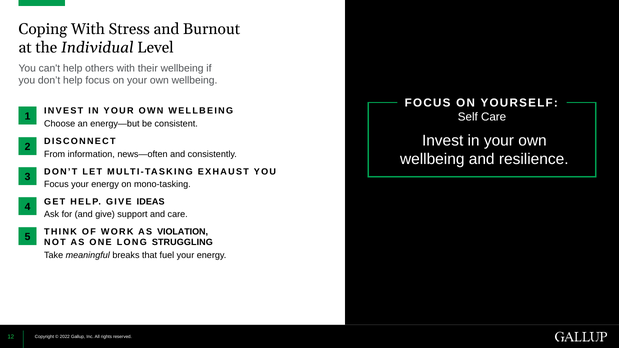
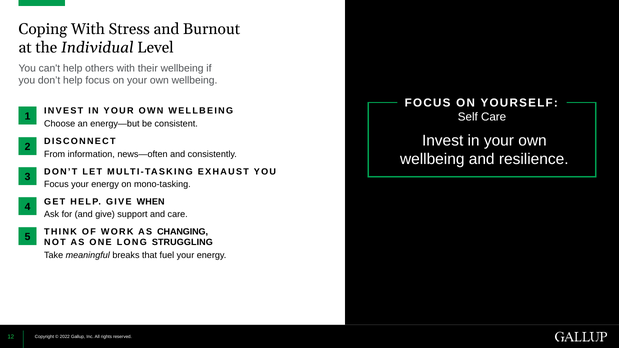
IDEAS: IDEAS -> WHEN (151, 202)
VIOLATION: VIOLATION -> CHANGING (183, 232)
